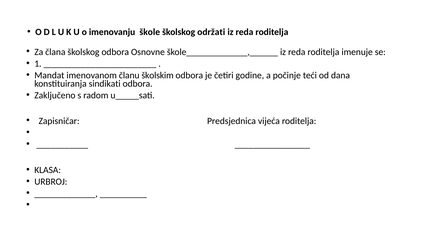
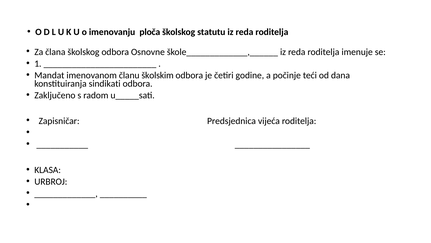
škole: škole -> ploča (150, 32)
održati: održati -> statutu (211, 32)
